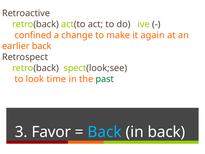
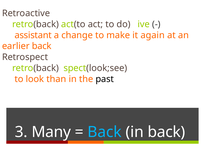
confined: confined -> assistant (33, 35)
time: time -> than (56, 79)
past colour: green -> black (105, 79)
Favor: Favor -> Many (51, 132)
